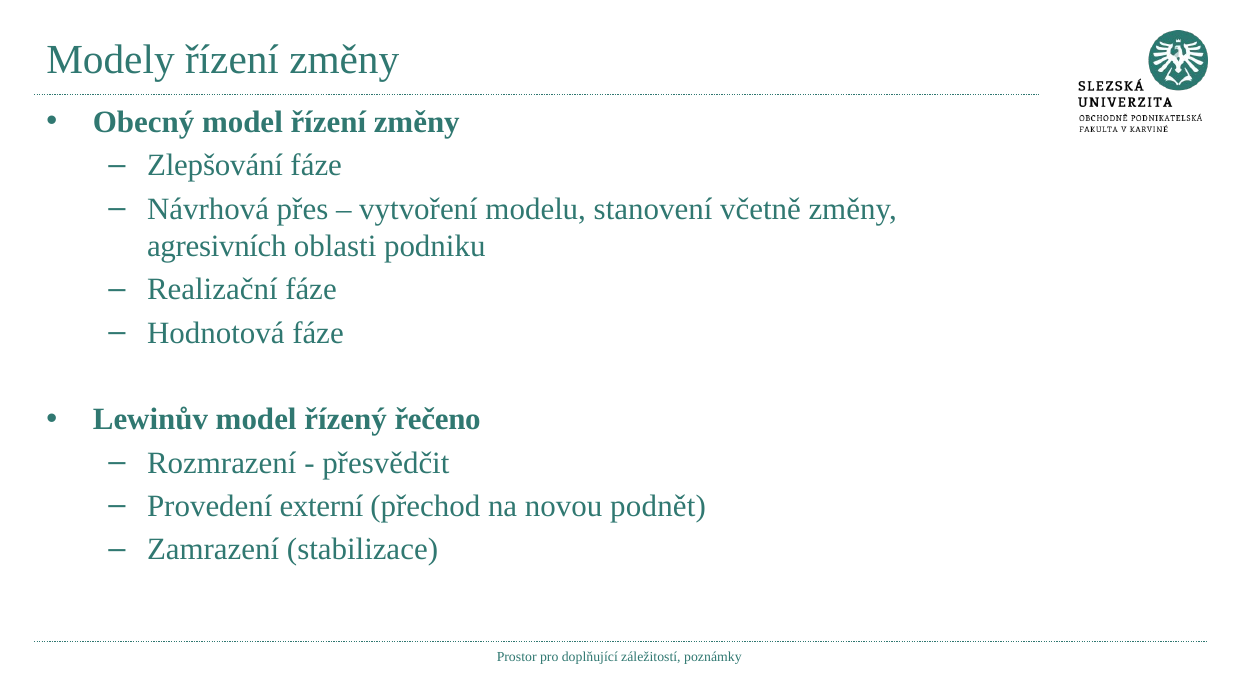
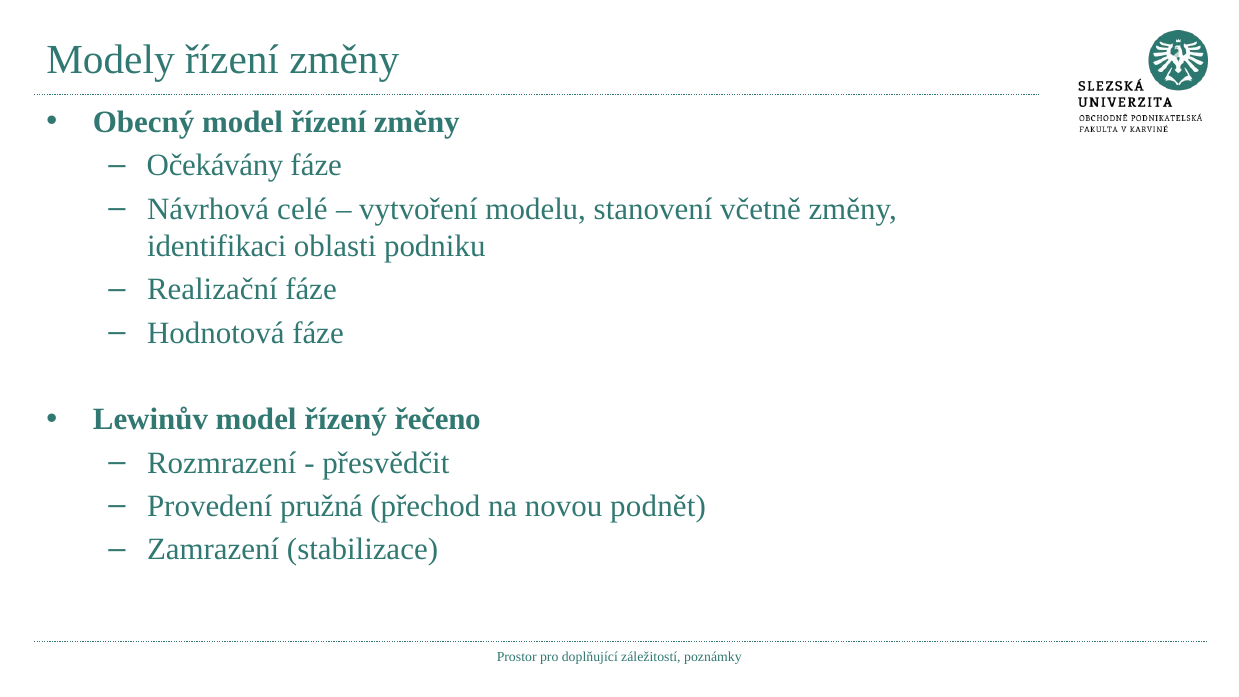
Zlepšování: Zlepšování -> Očekávány (215, 166)
přes: přes -> celé (302, 209)
agresivních: agresivních -> identifikaci (217, 246)
externí: externí -> pružná (322, 506)
